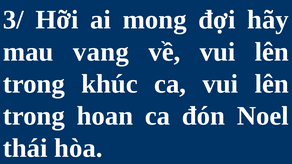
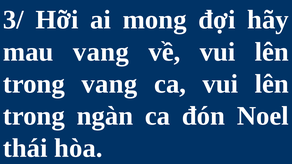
trong khúc: khúc -> vang (109, 84)
hoan: hoan -> ngàn (105, 116)
